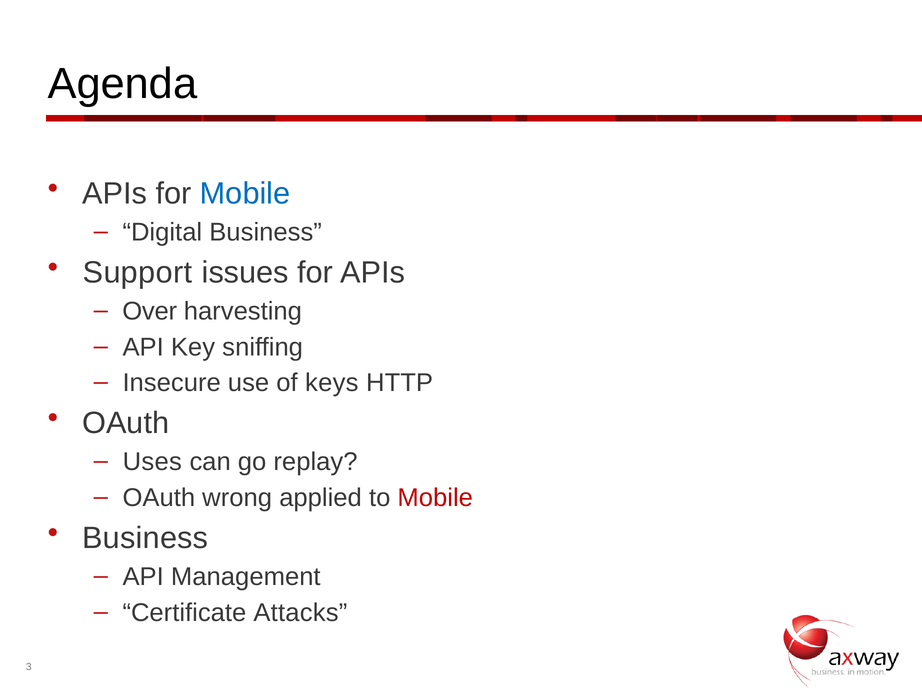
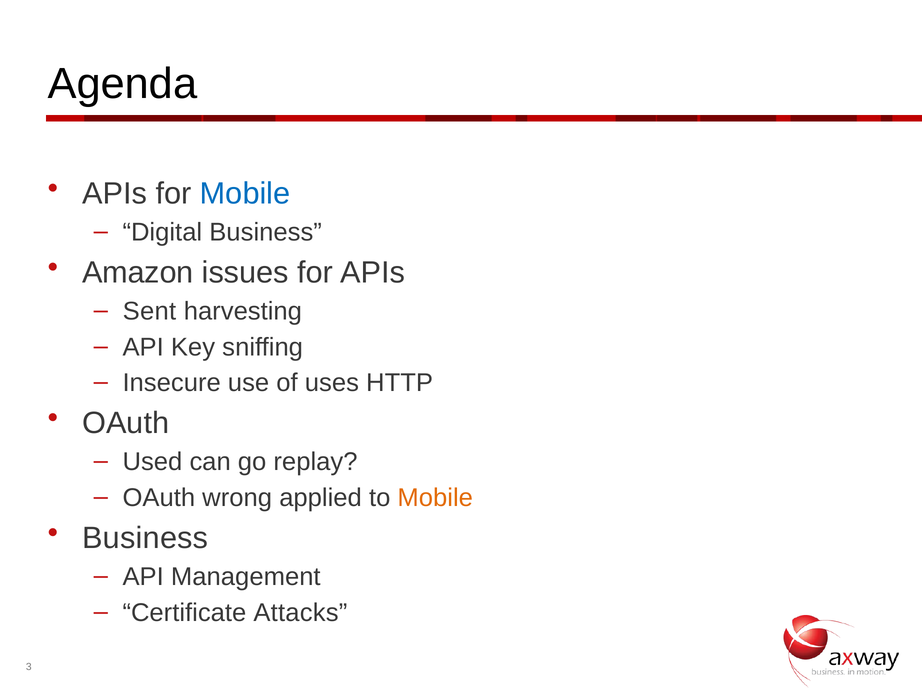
Support: Support -> Amazon (138, 272)
Over: Over -> Sent (149, 311)
keys: keys -> uses (332, 383)
Uses: Uses -> Used (152, 462)
Mobile colour: red -> orange (435, 497)
